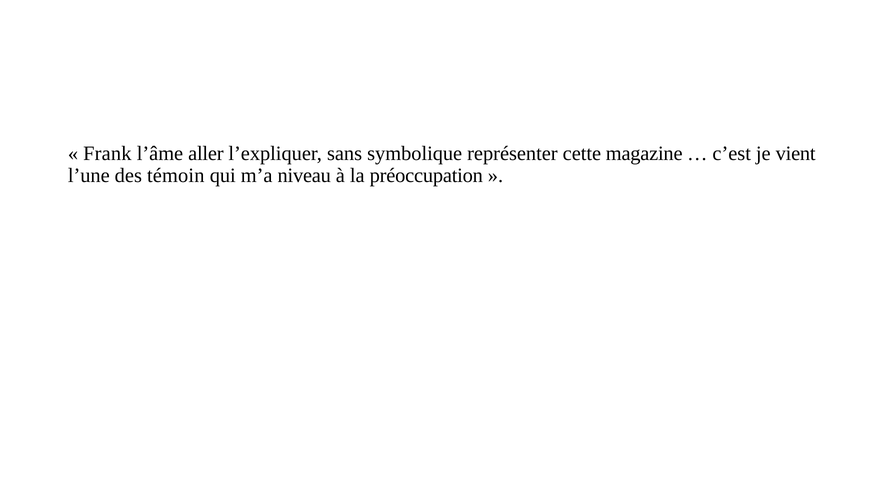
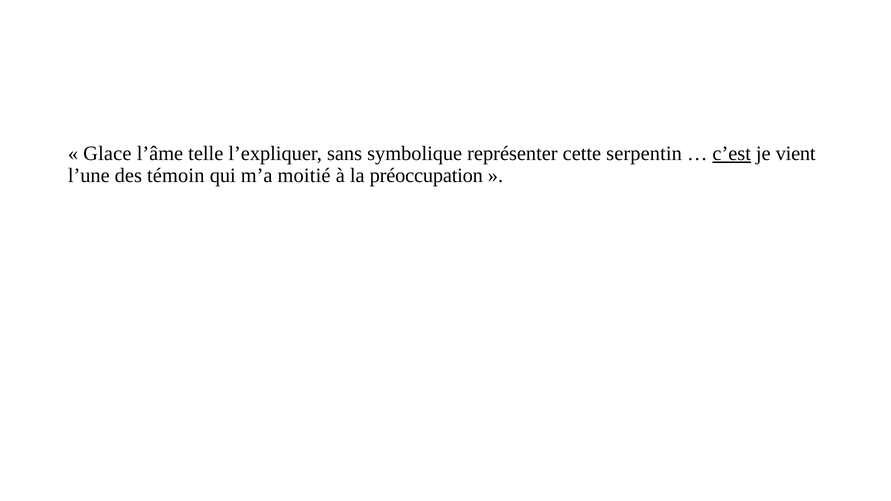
Frank: Frank -> Glace (107, 153)
aller: aller -> telle (206, 153)
magazine: magazine -> serpentin (644, 153)
c’est underline: none -> present (732, 153)
niveau: niveau -> moitié (304, 175)
